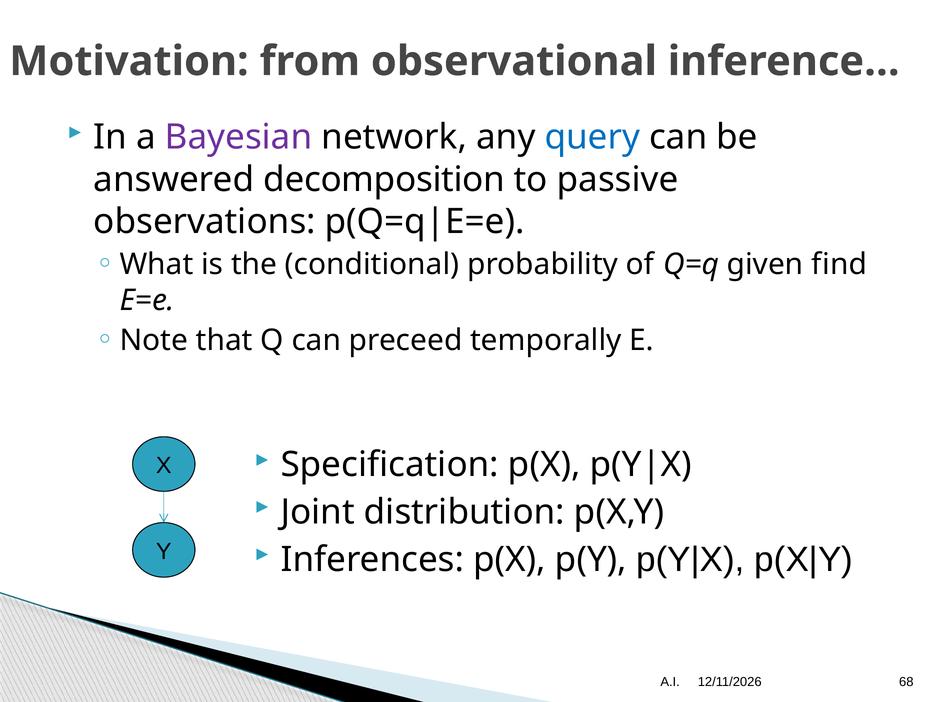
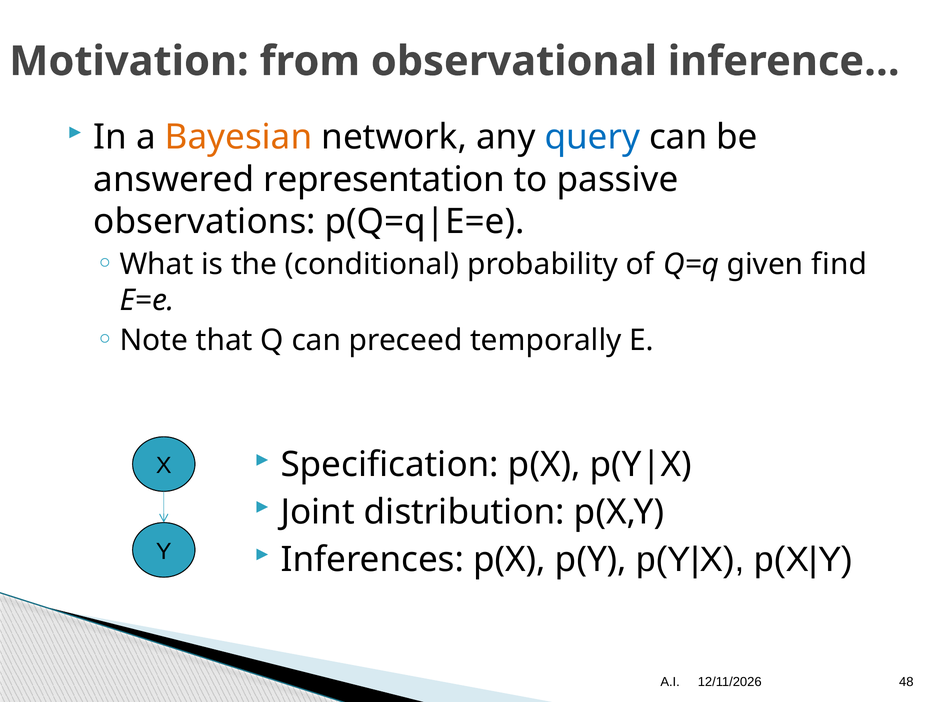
Bayesian colour: purple -> orange (239, 137)
decomposition: decomposition -> representation (384, 179)
68: 68 -> 48 (906, 682)
